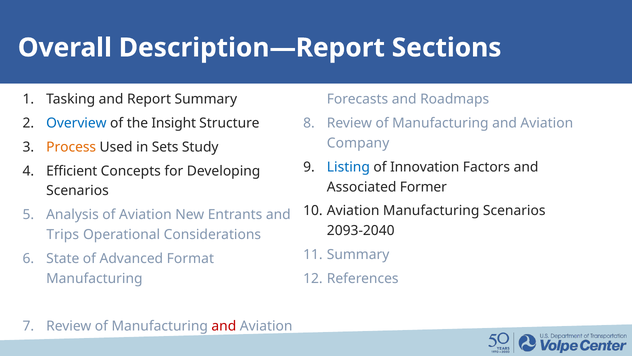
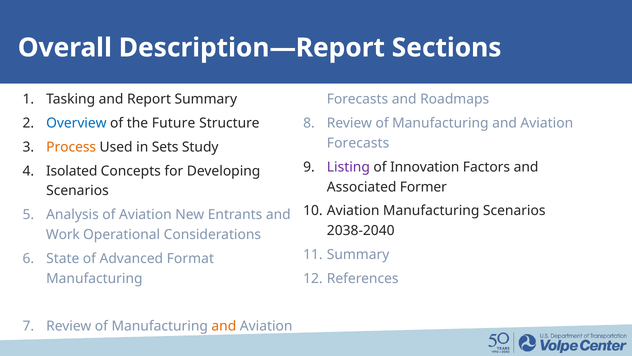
Insight: Insight -> Future (174, 123)
Company: Company -> Forecasts (358, 143)
Listing colour: blue -> purple (348, 167)
Efficient: Efficient -> Isolated (72, 171)
2093-2040: 2093-2040 -> 2038-2040 (361, 230)
Trips: Trips -> Work (63, 234)
and colour: red -> orange (224, 326)
